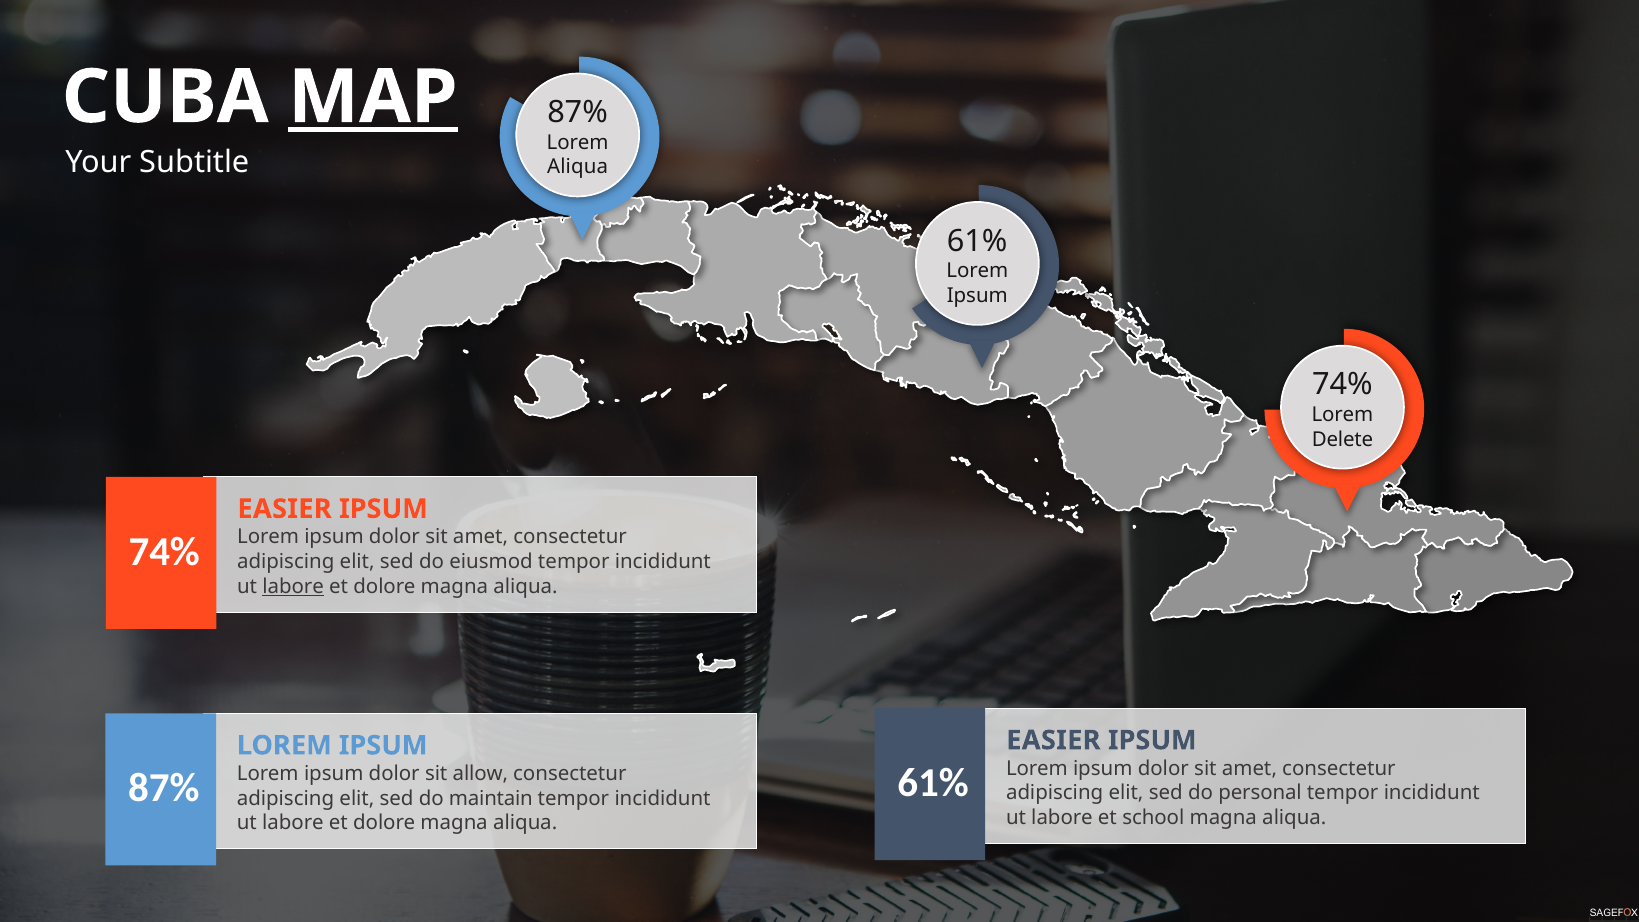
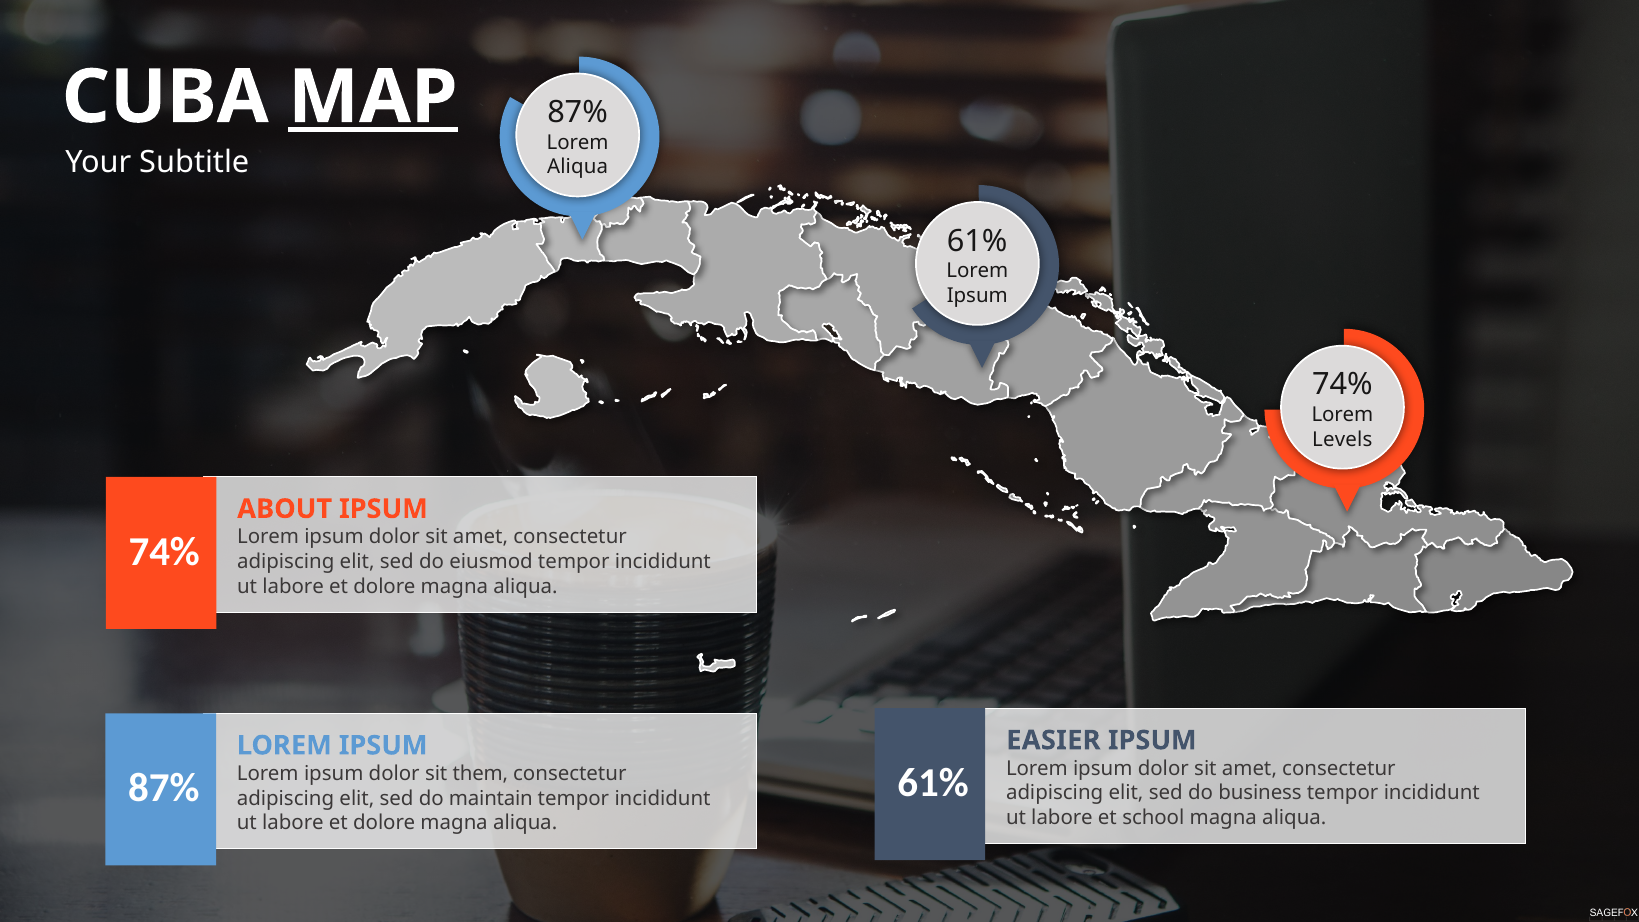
Delete: Delete -> Levels (1342, 439)
EASIER: EASIER -> ABOUT (285, 509)
labore underline: present -> none (293, 586)
allow: allow -> them (480, 774)
personal: personal -> business (1260, 793)
